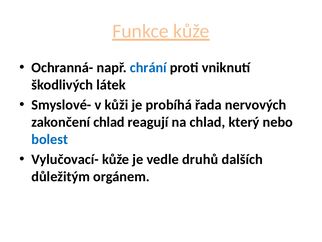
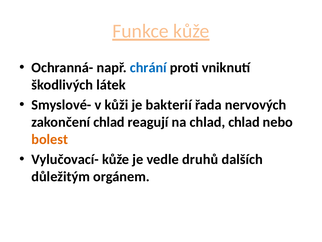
probíhá: probíhá -> bakterií (169, 105)
chlad který: který -> chlad (244, 122)
bolest colour: blue -> orange (50, 139)
